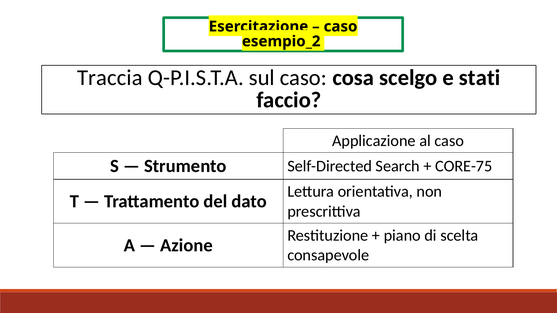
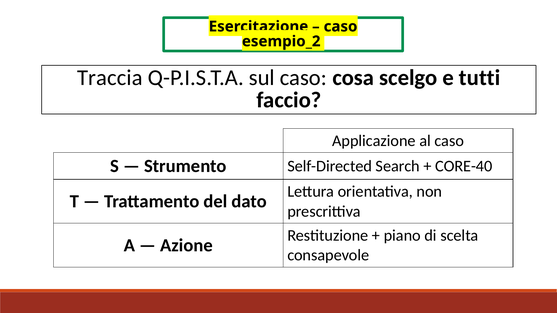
stati: stati -> tutti (480, 78)
CORE-75: CORE-75 -> CORE-40 (464, 166)
